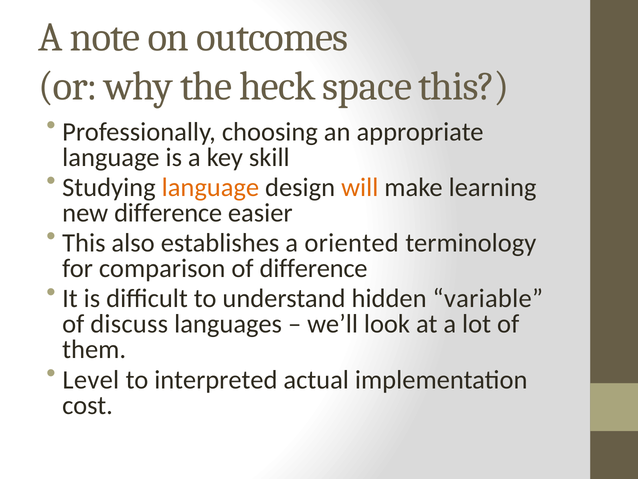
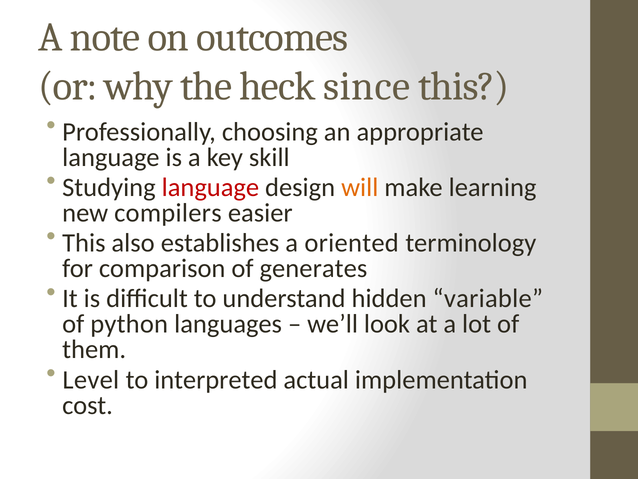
space: space -> since (367, 86)
language colour: orange -> red (210, 187)
new difference: difference -> compilers (168, 213)
of difference: difference -> generates (313, 268)
discuss: discuss -> python (129, 324)
